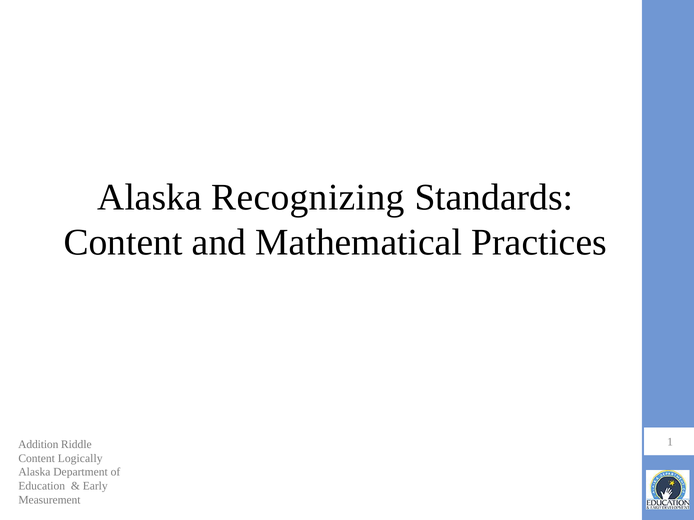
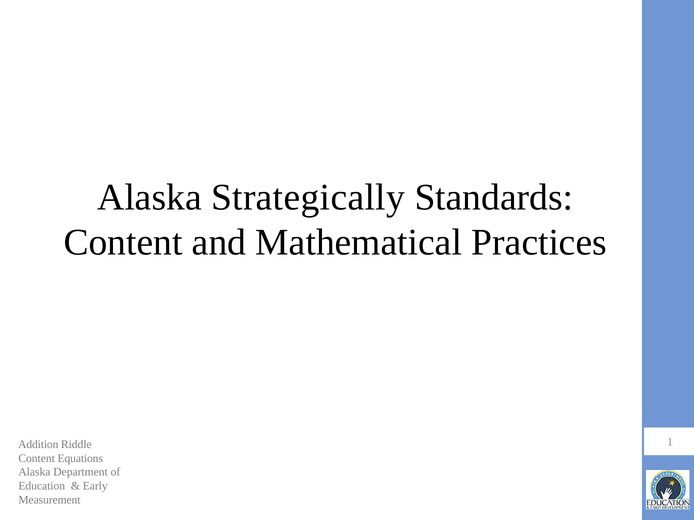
Recognizing: Recognizing -> Strategically (308, 198)
Logically: Logically -> Equations (80, 459)
